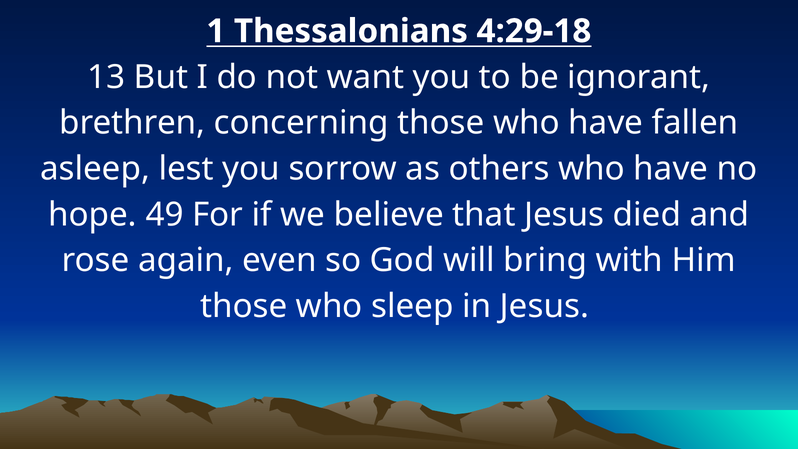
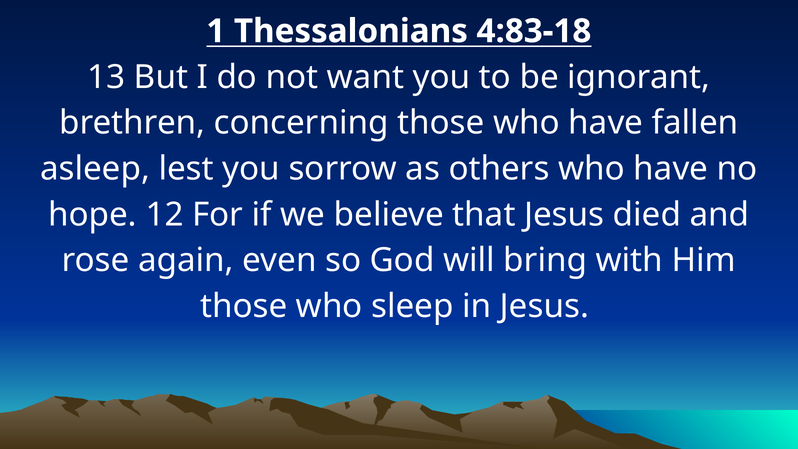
4:29-18: 4:29-18 -> 4:83-18 (534, 31)
49: 49 -> 12 (165, 215)
